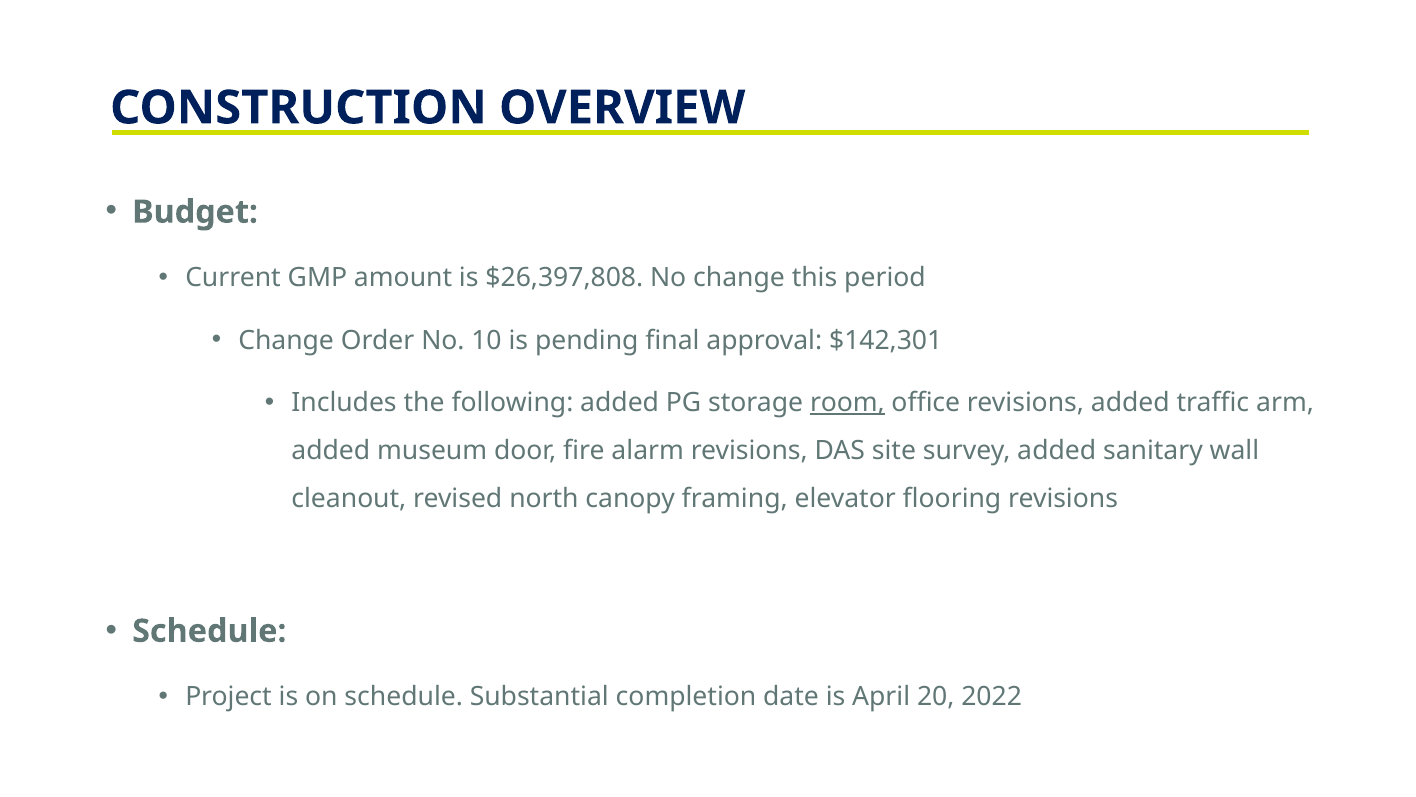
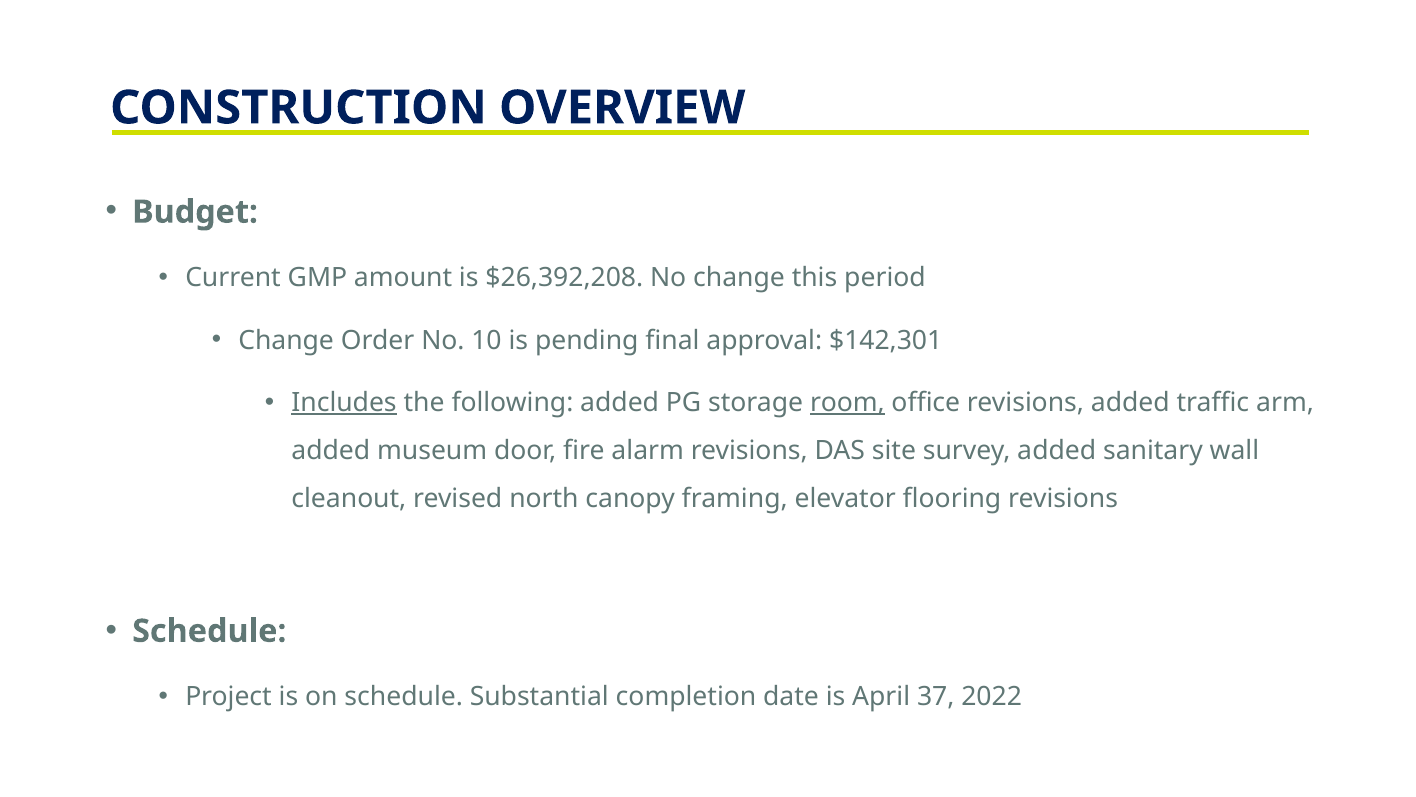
$26,397,808: $26,397,808 -> $26,392,208 (564, 278)
Includes underline: none -> present (344, 403)
20: 20 -> 37 (936, 696)
